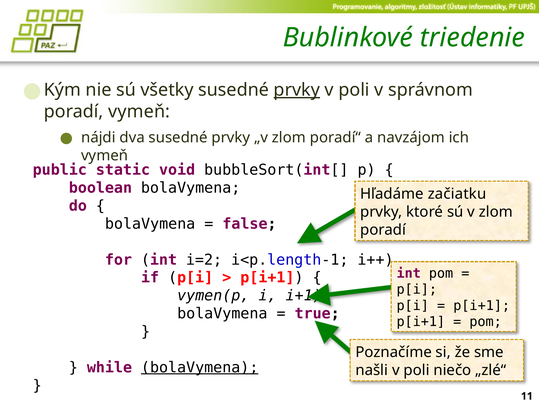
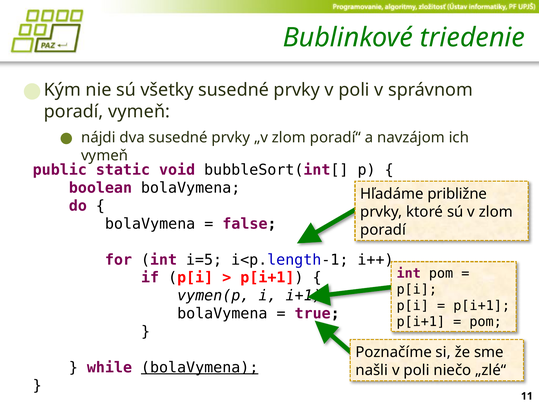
prvky underline: present -> none (297, 90)
začiatku: začiatku -> približne (457, 194)
i=2: i=2 -> i=5 (204, 260)
